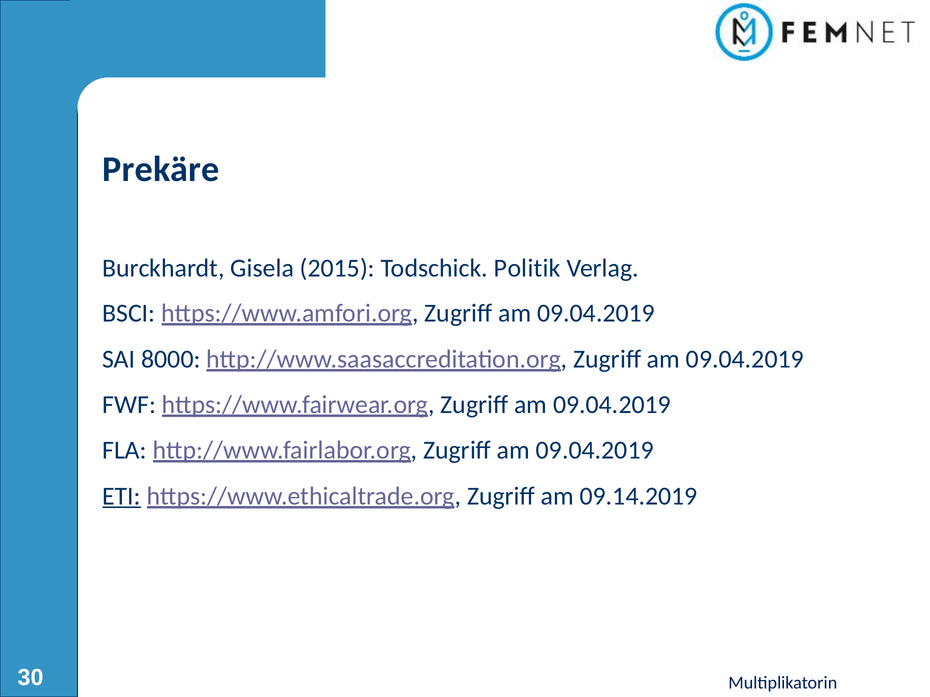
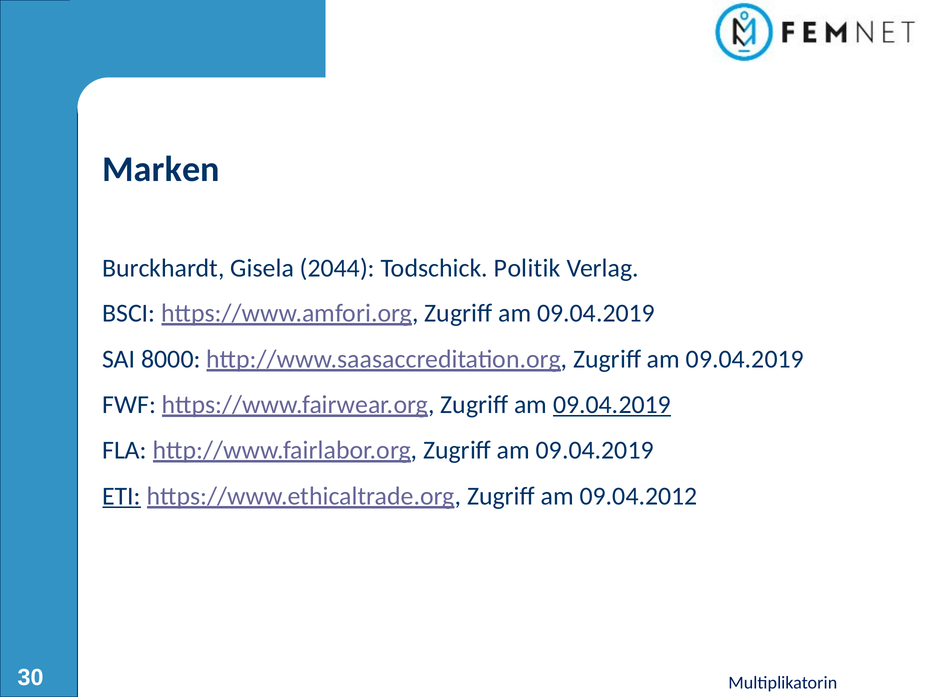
Prekäre: Prekäre -> Marken (161, 169)
2015: 2015 -> 2044 (337, 268)
09.04.2019 underline: none -> present (612, 405)
09.14.2019: 09.14.2019 -> 09.04.2012 (639, 496)
